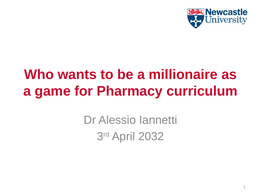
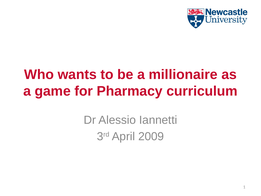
2032: 2032 -> 2009 (151, 136)
